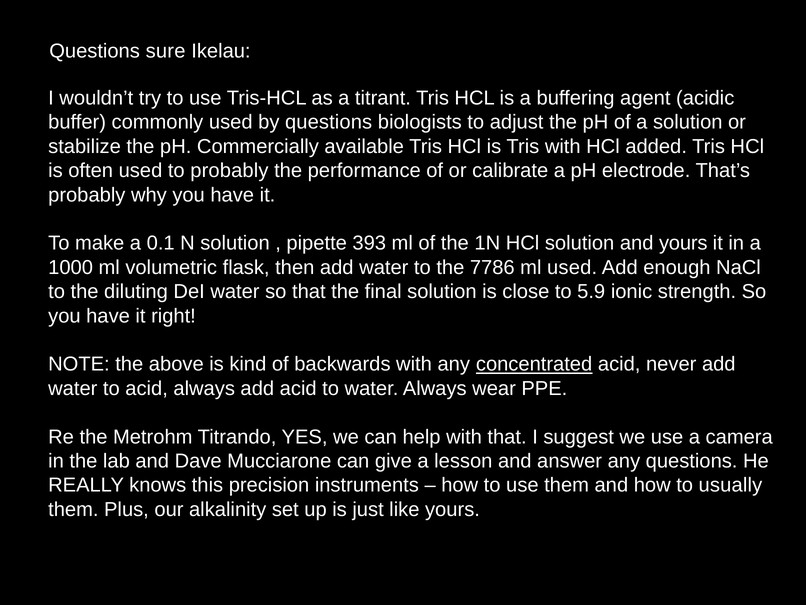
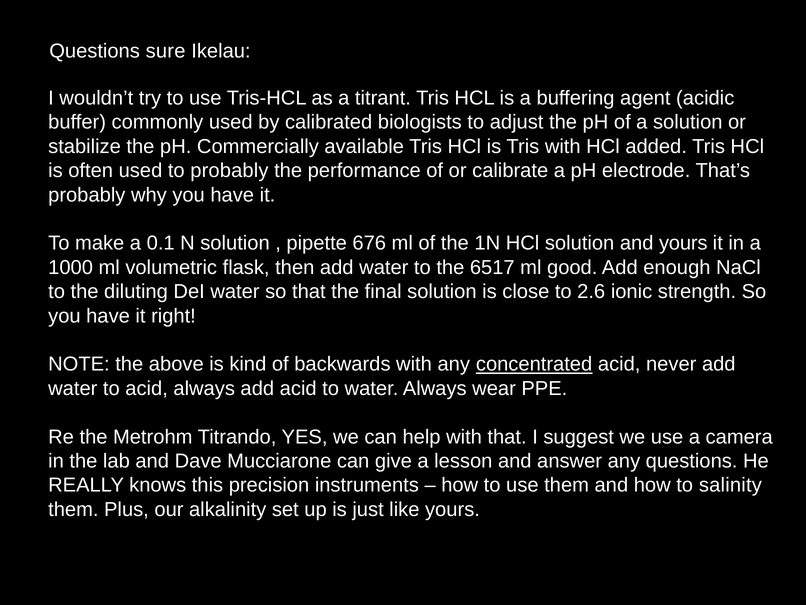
by questions: questions -> calibrated (329, 122)
393: 393 -> 676 (369, 243)
7786: 7786 -> 6517 (492, 267)
ml used: used -> good (572, 267)
5.9: 5.9 -> 2.6 (591, 291)
usually: usually -> salinity (730, 485)
